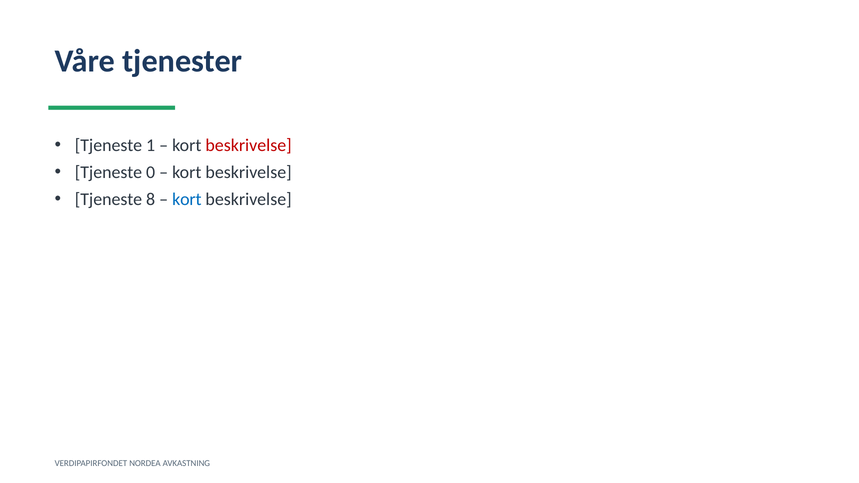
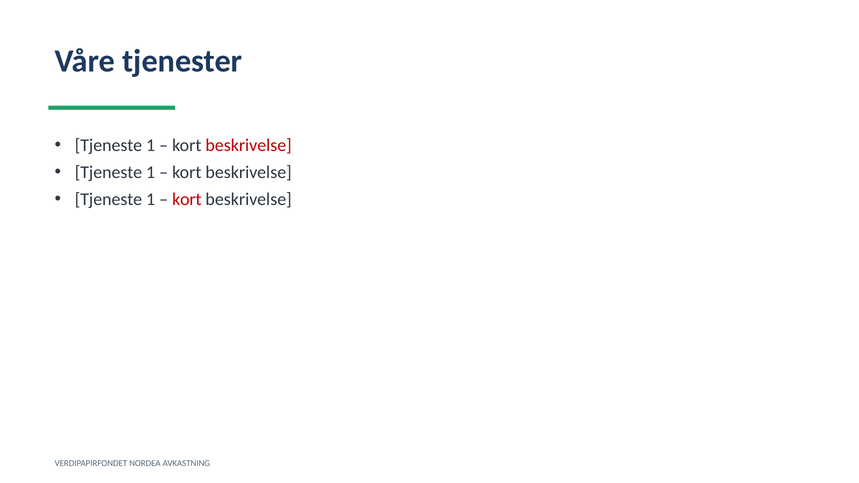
0: 0 -> 1 (151, 172)
8: 8 -> 1 (151, 199)
kort colour: blue -> red (187, 199)
